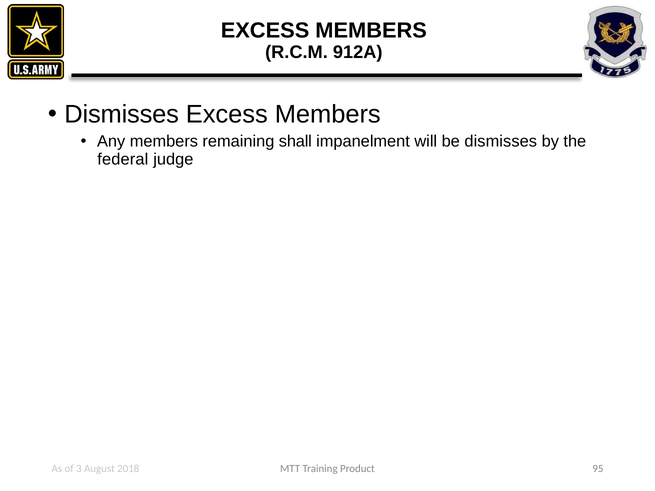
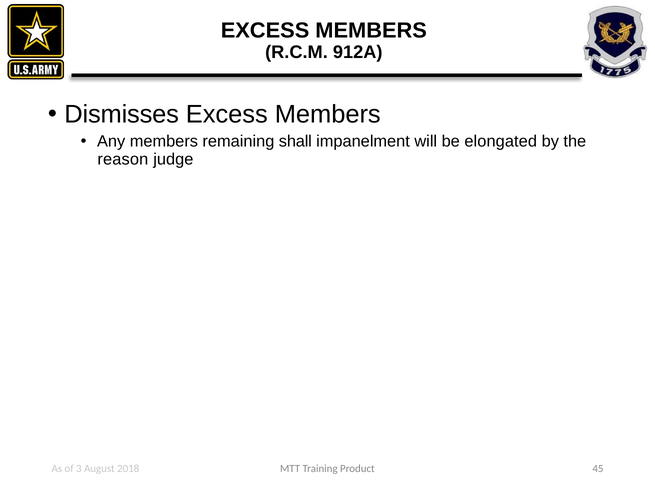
be dismisses: dismisses -> elongated (501, 142)
federal: federal -> reason (123, 159)
95: 95 -> 45 (598, 469)
